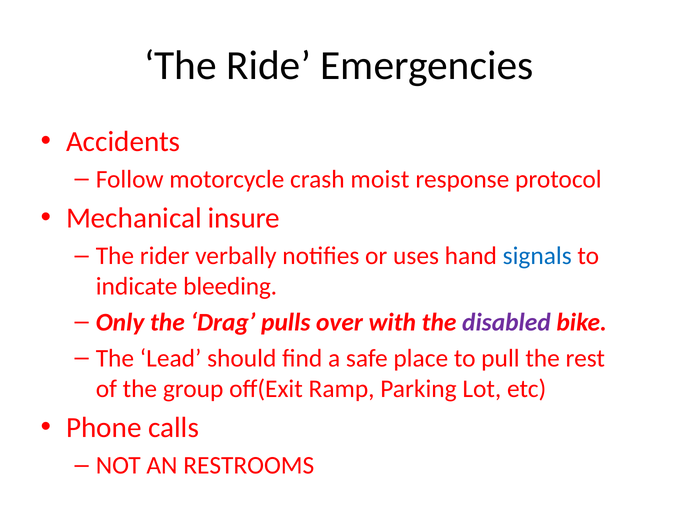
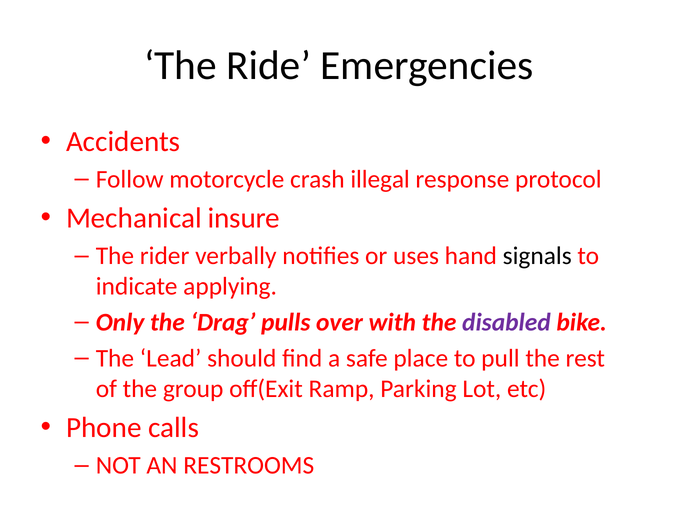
moist: moist -> illegal (380, 179)
signals colour: blue -> black (537, 256)
bleeding: bleeding -> applying (230, 287)
